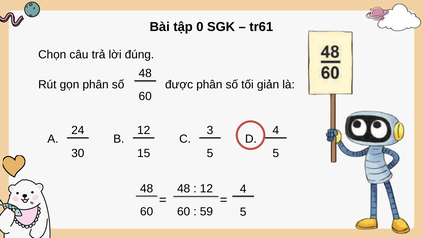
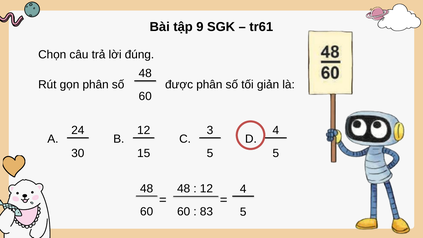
0: 0 -> 9 (200, 27)
59: 59 -> 83 (206, 211)
